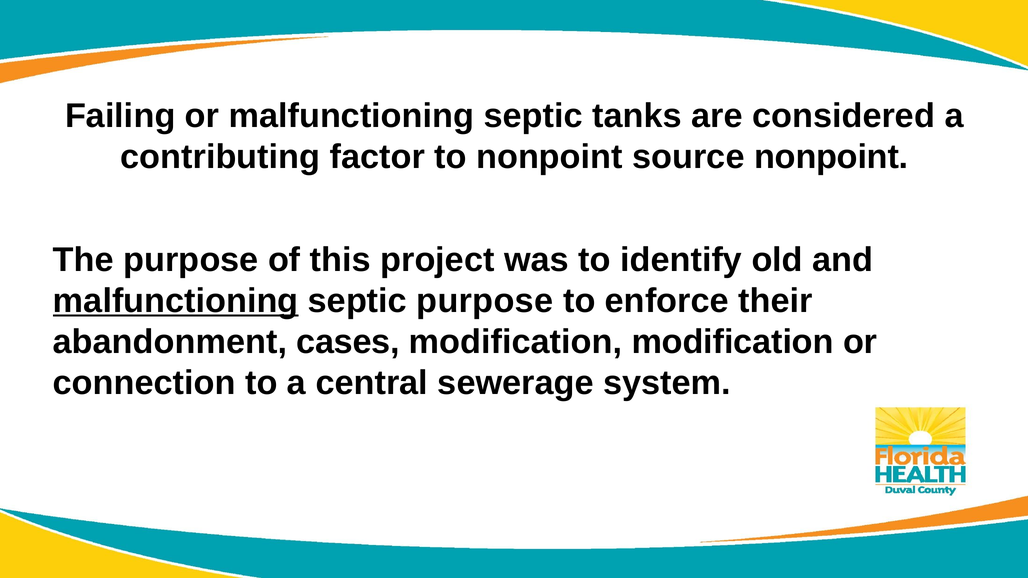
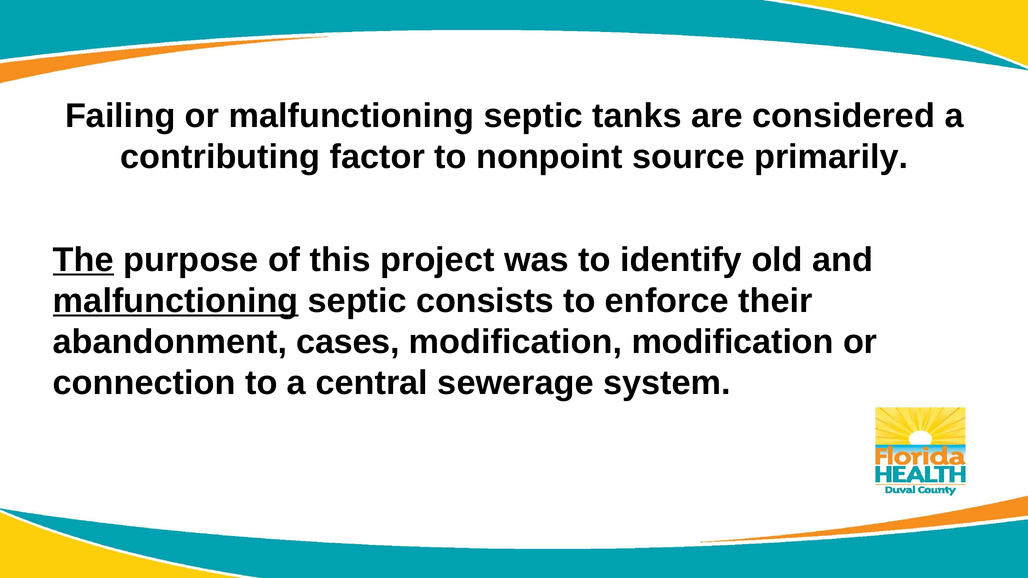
source nonpoint: nonpoint -> primarily (831, 157)
The underline: none -> present (83, 260)
septic purpose: purpose -> consists (485, 301)
